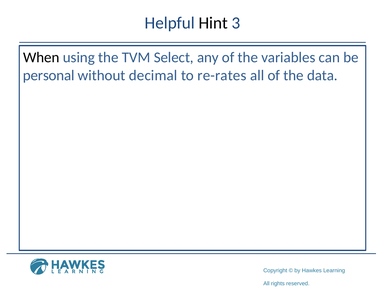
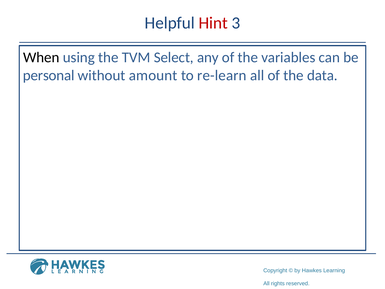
Hint colour: black -> red (213, 23)
decimal: decimal -> amount (153, 75)
re-rates: re-rates -> re-learn (222, 75)
